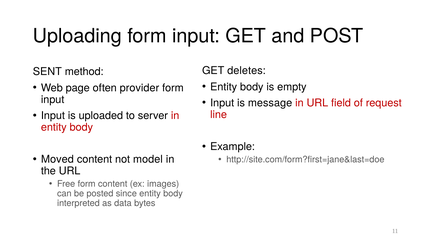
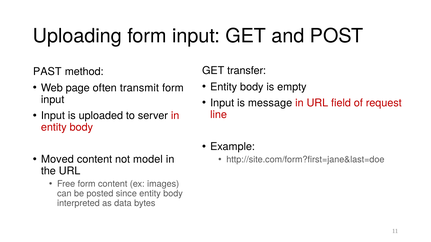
deletes: deletes -> transfer (247, 71)
SENT: SENT -> PAST (47, 72)
provider: provider -> transmit (139, 88)
